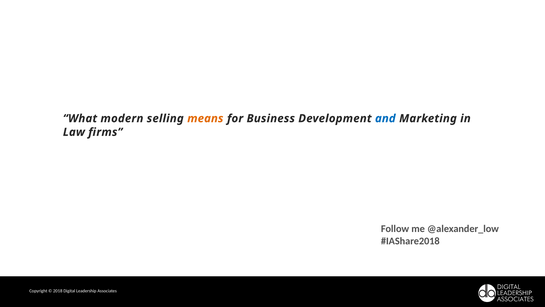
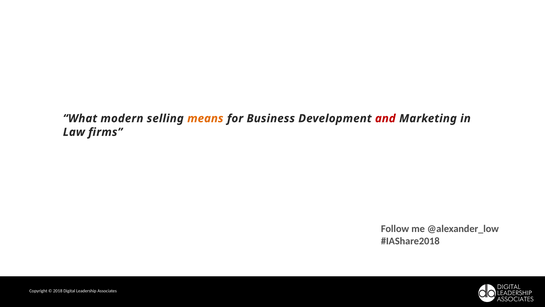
and colour: blue -> red (385, 118)
